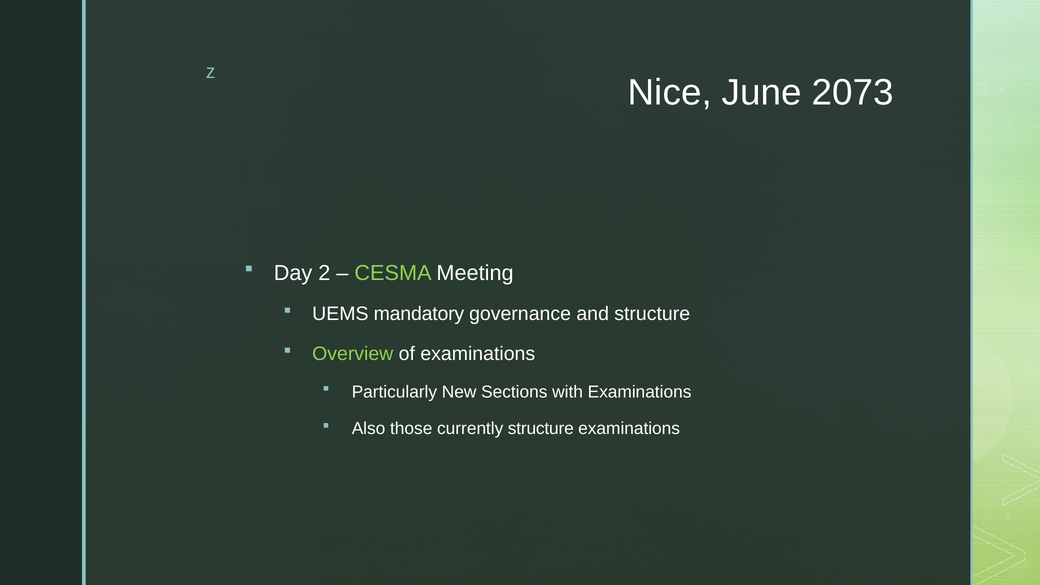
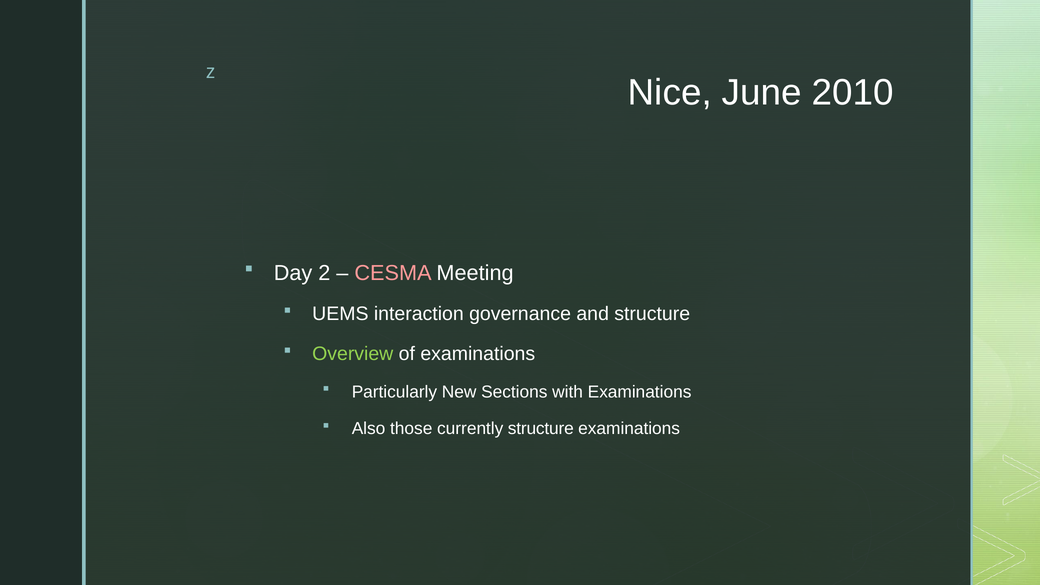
2073: 2073 -> 2010 (853, 93)
CESMA colour: light green -> pink (393, 273)
mandatory: mandatory -> interaction (419, 314)
